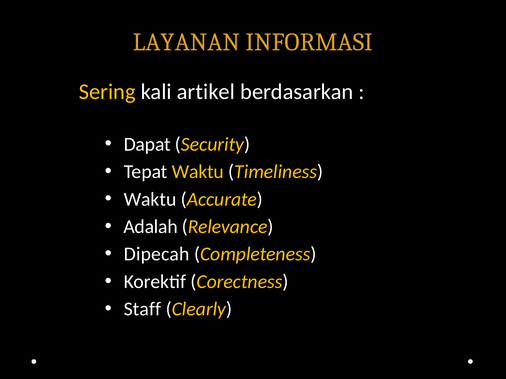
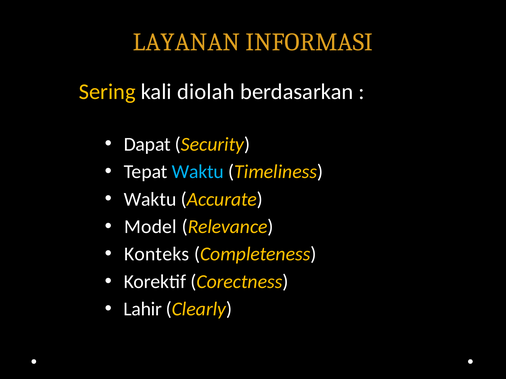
artikel: artikel -> diolah (206, 92)
Waktu colour: yellow -> light blue (198, 172)
Adalah: Adalah -> Model (150, 227)
Dipecah: Dipecah -> Konteks (157, 254)
Staff: Staff -> Lahir (143, 309)
